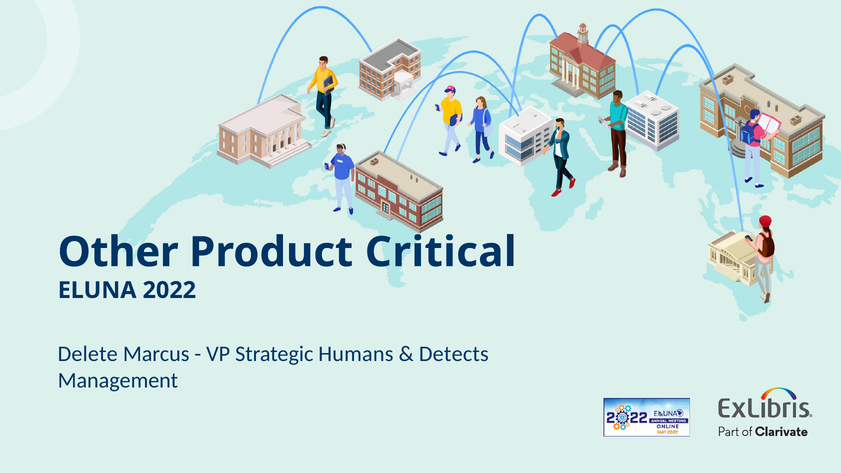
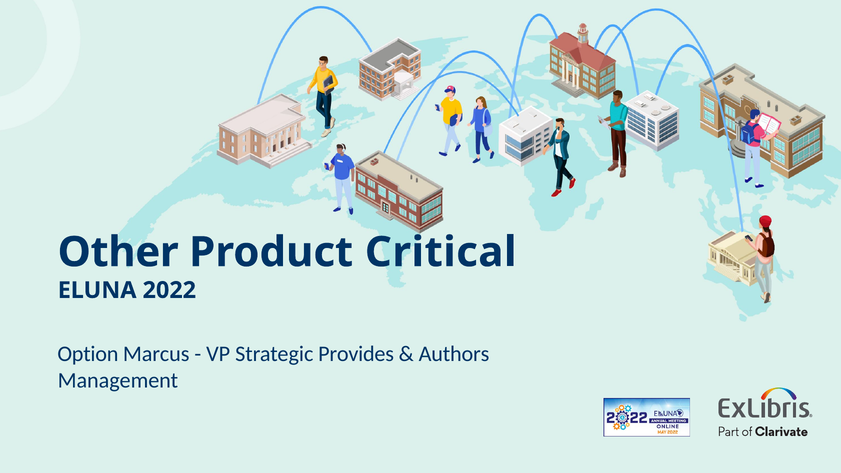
Delete: Delete -> Option (88, 354)
Humans: Humans -> Provides (356, 354)
Detects: Detects -> Authors (454, 354)
